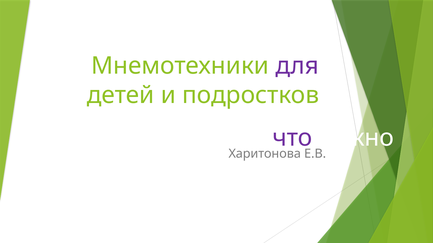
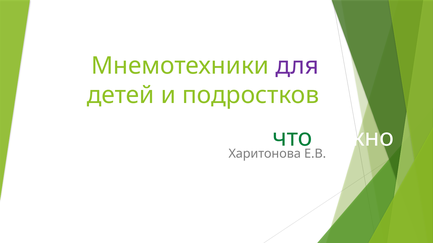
что colour: purple -> green (292, 138)
